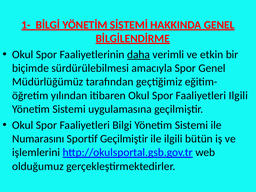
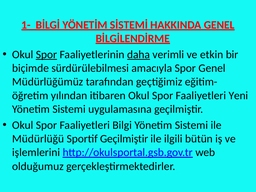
Spor underline: none -> present (46, 54)
Faaliyetleri Ilgili: Ilgili -> Yeni (238, 95)
Numarasını: Numarasını -> Müdürlüğü (38, 139)
